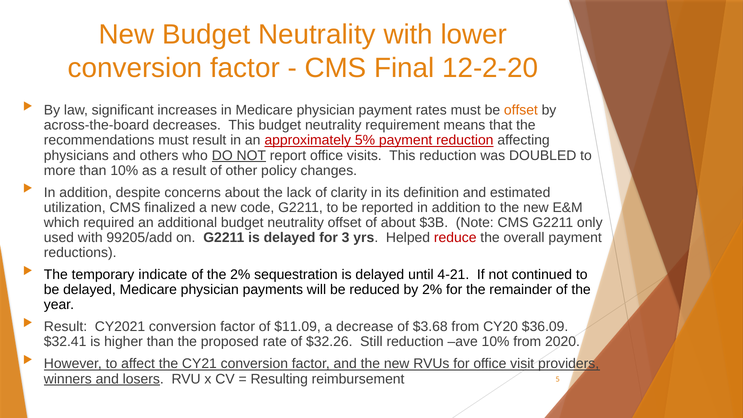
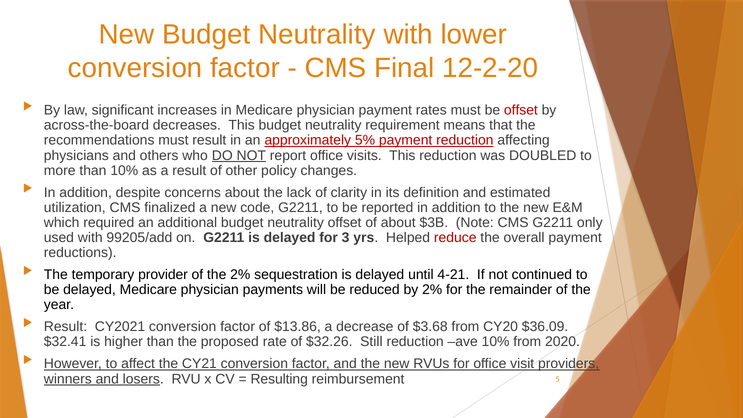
offset colour: orange -> red (521, 110)
indicate: indicate -> provider (163, 275)
$11.09: $11.09 -> $13.86 (298, 327)
